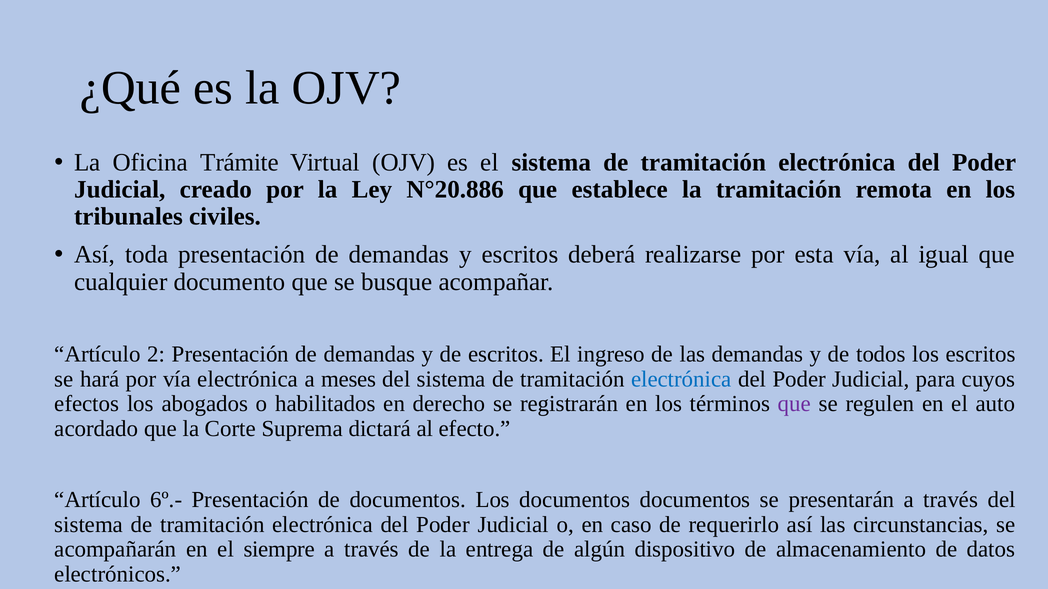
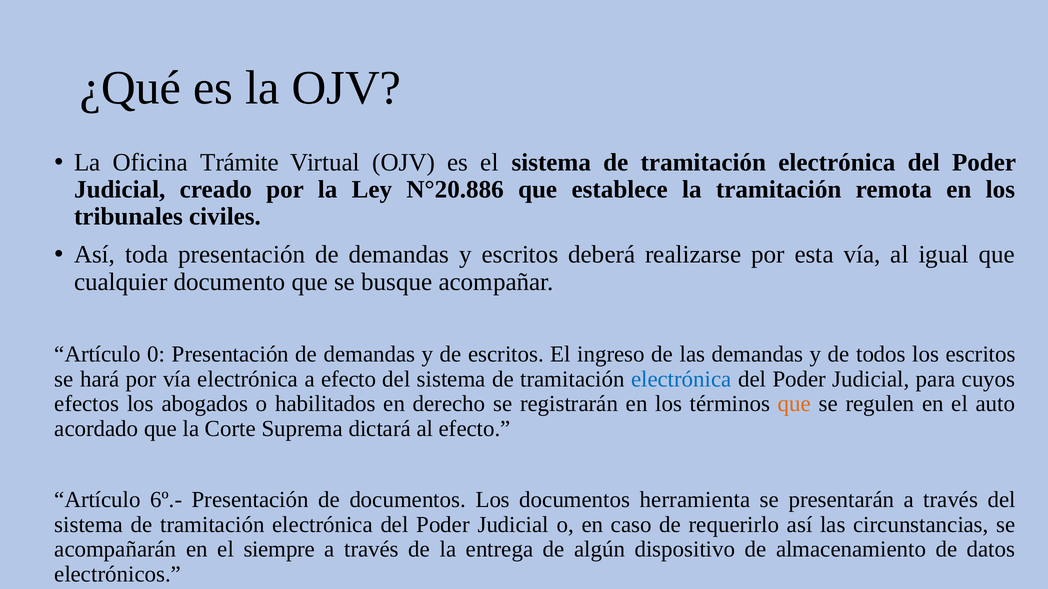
2: 2 -> 0 (156, 355)
a meses: meses -> efecto (349, 379)
que colour: purple -> orange (794, 404)
documentos documentos: documentos -> herramienta (695, 500)
